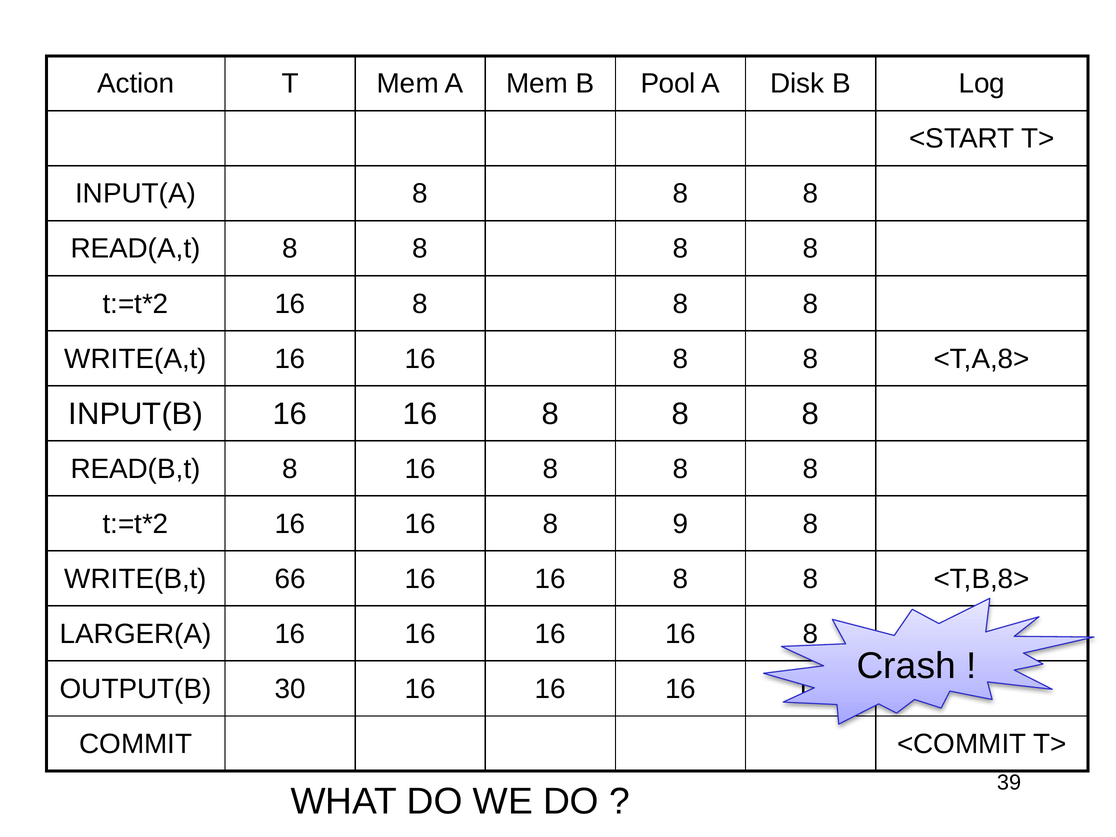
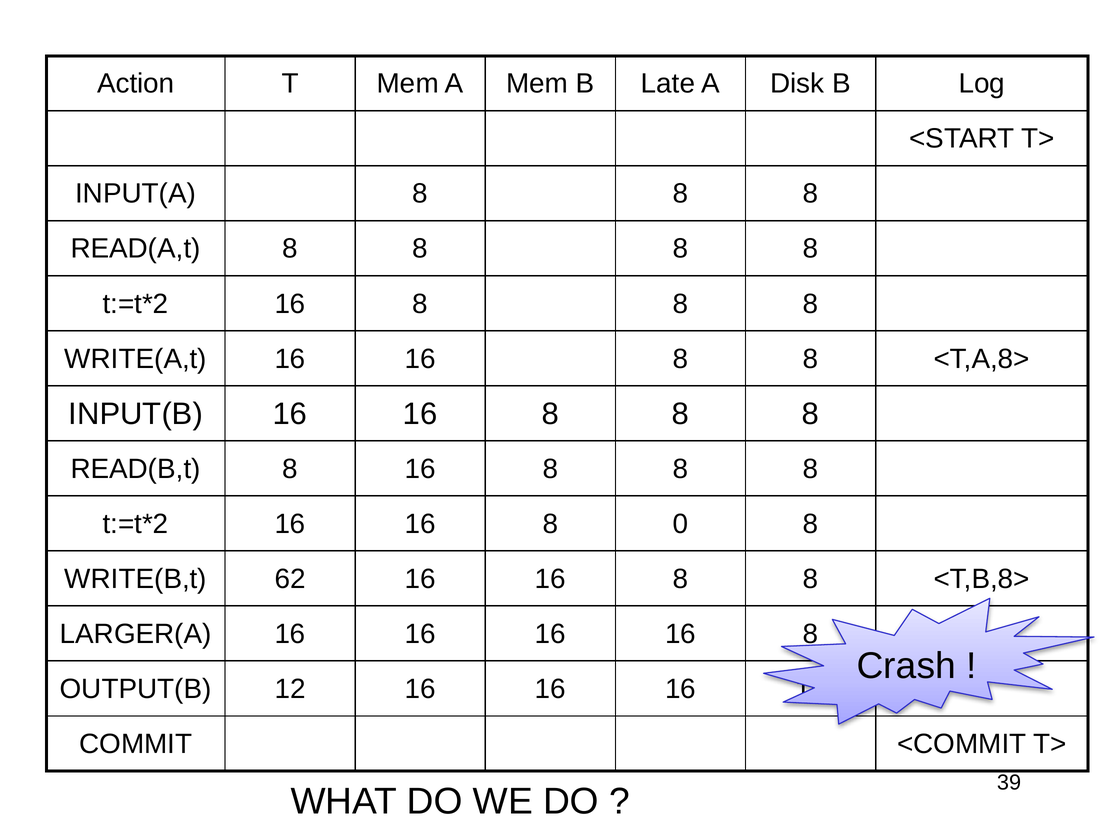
Pool: Pool -> Late (668, 84)
9: 9 -> 0 (681, 524)
66: 66 -> 62 (290, 579)
30: 30 -> 12 (290, 689)
